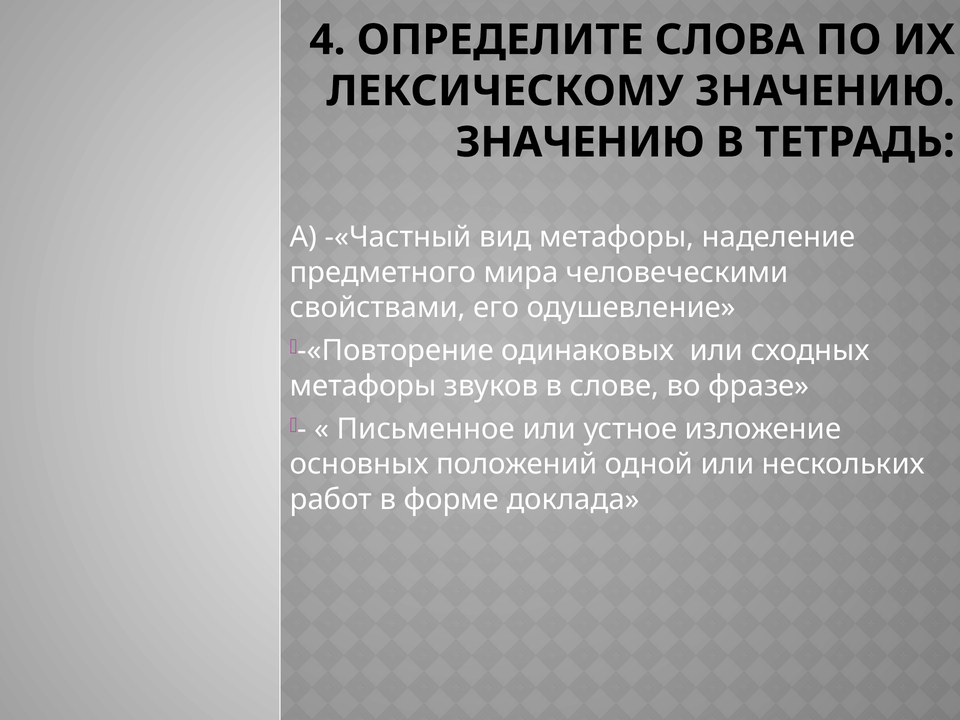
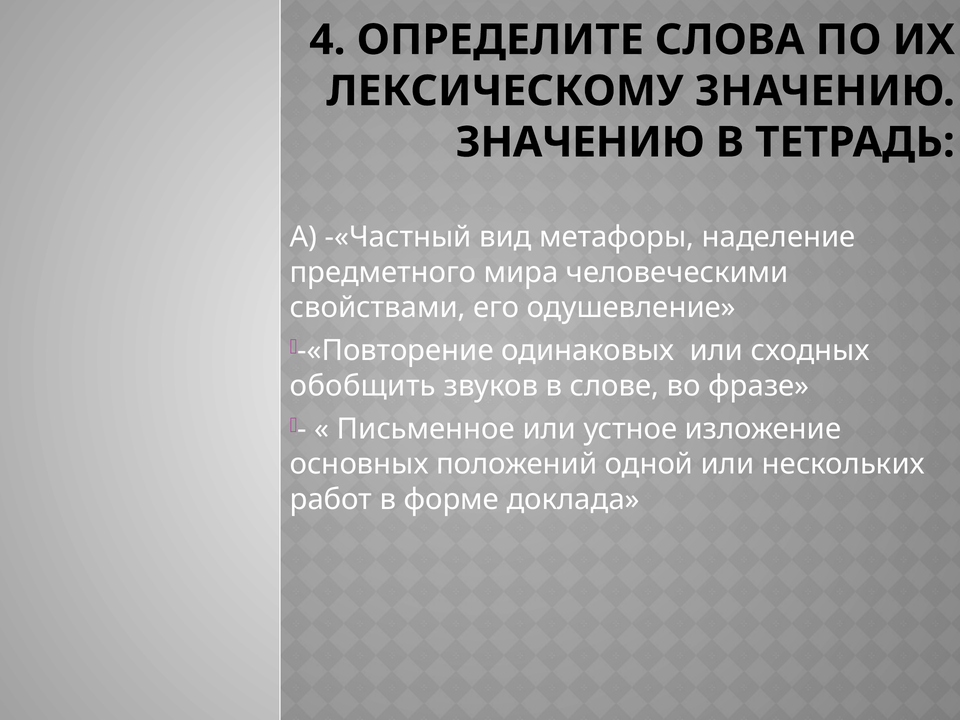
метафоры: метафоры -> обобщить (363, 386)
